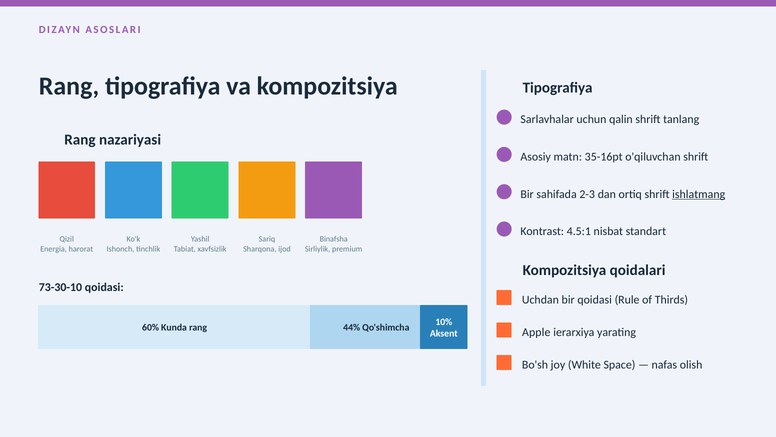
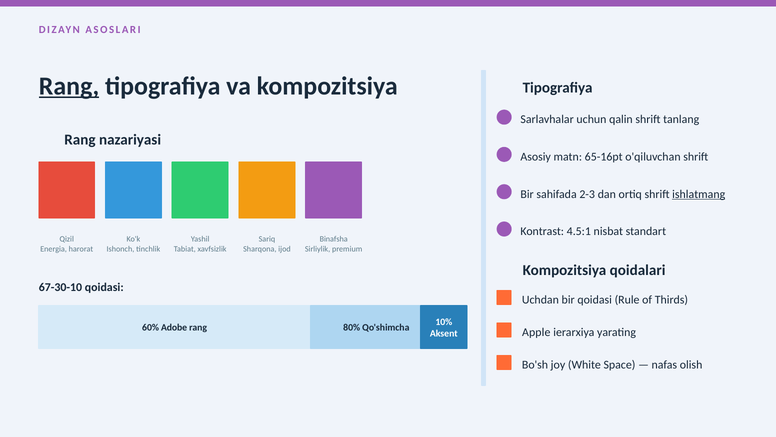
Rang underline: none -> present (69, 86)
35-16pt: 35-16pt -> 65-16pt (604, 157)
73-30-10: 73-30-10 -> 67-30-10 (60, 287)
Kunda: Kunda -> Adobe (174, 327)
44%: 44% -> 80% (352, 327)
